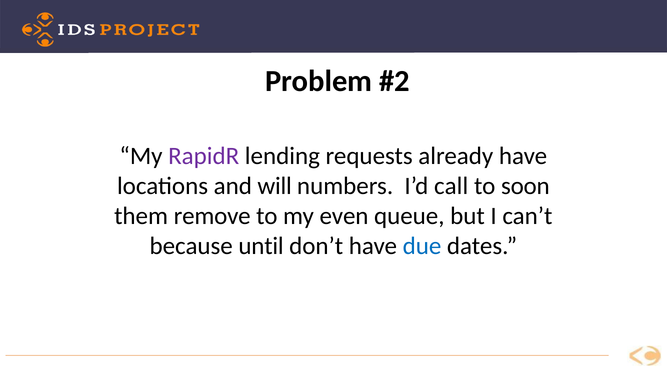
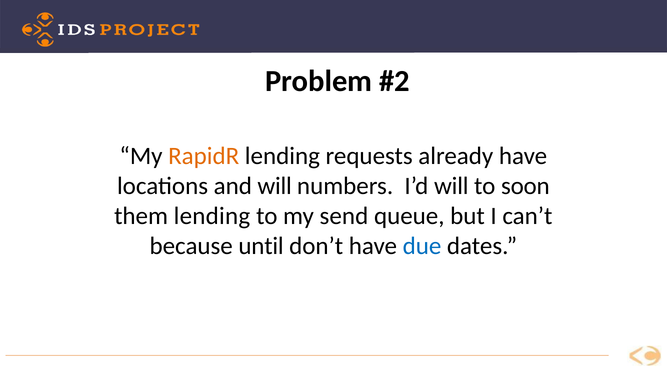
RapidR colour: purple -> orange (204, 156)
I’d call: call -> will (451, 186)
them remove: remove -> lending (212, 216)
even: even -> send (344, 216)
